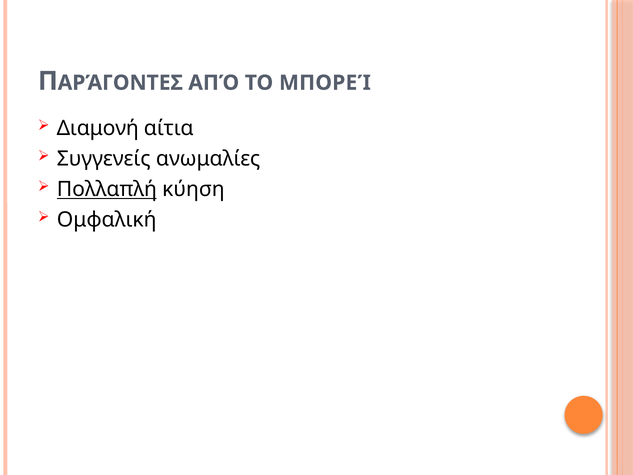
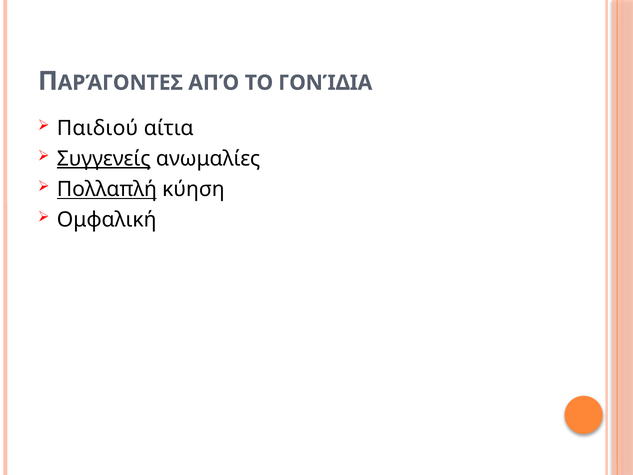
ΜΠΟΡΕΊ: ΜΠΟΡΕΊ -> ΓΟΝΊΔΙΑ (325, 83)
Διαμονή: Διαμονή -> Παιδιού (98, 128)
Συγγενείς underline: none -> present (104, 159)
